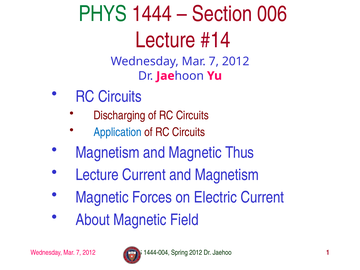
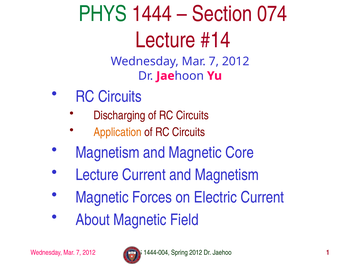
006: 006 -> 074 (272, 14)
Application colour: blue -> orange (118, 132)
Thus: Thus -> Core (240, 152)
